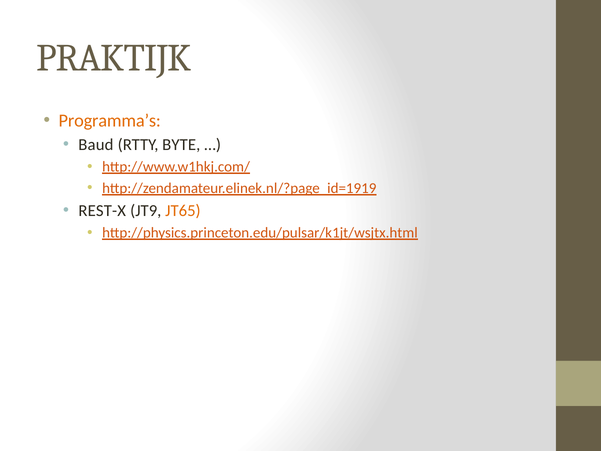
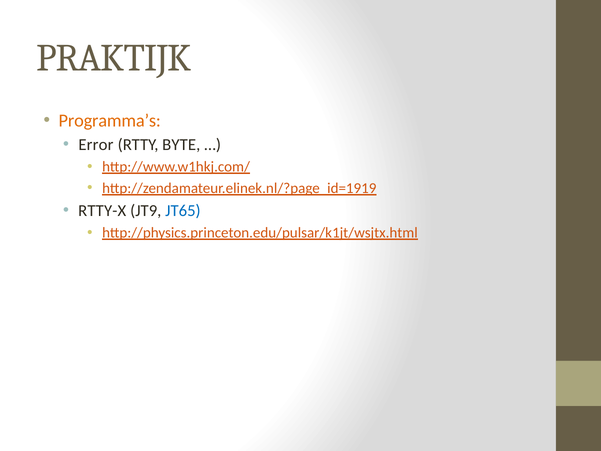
Baud: Baud -> Error (96, 145)
REST-X: REST-X -> RTTY-X (102, 211)
JT65 colour: orange -> blue (183, 211)
